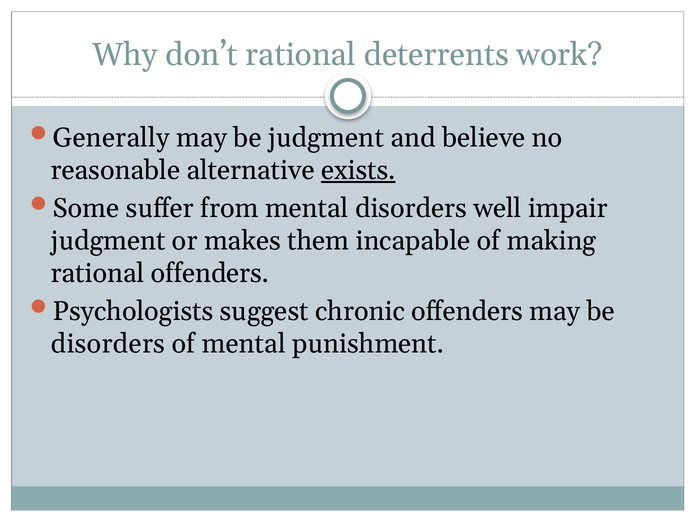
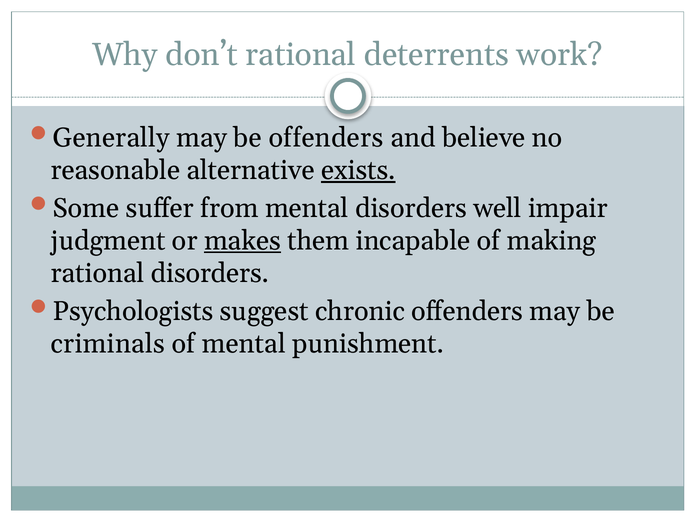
be judgment: judgment -> offenders (326, 138)
makes underline: none -> present (242, 241)
rational offenders: offenders -> disorders (210, 273)
disorders: disorders -> criminals (108, 344)
